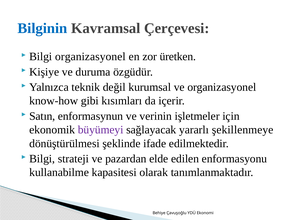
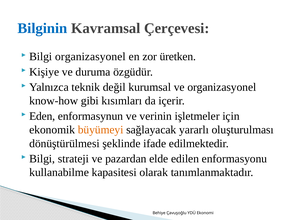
Satın: Satın -> Eden (42, 116)
büyümeyi colour: purple -> orange (101, 130)
şekillenmeye: şekillenmeye -> oluşturulması (243, 130)
